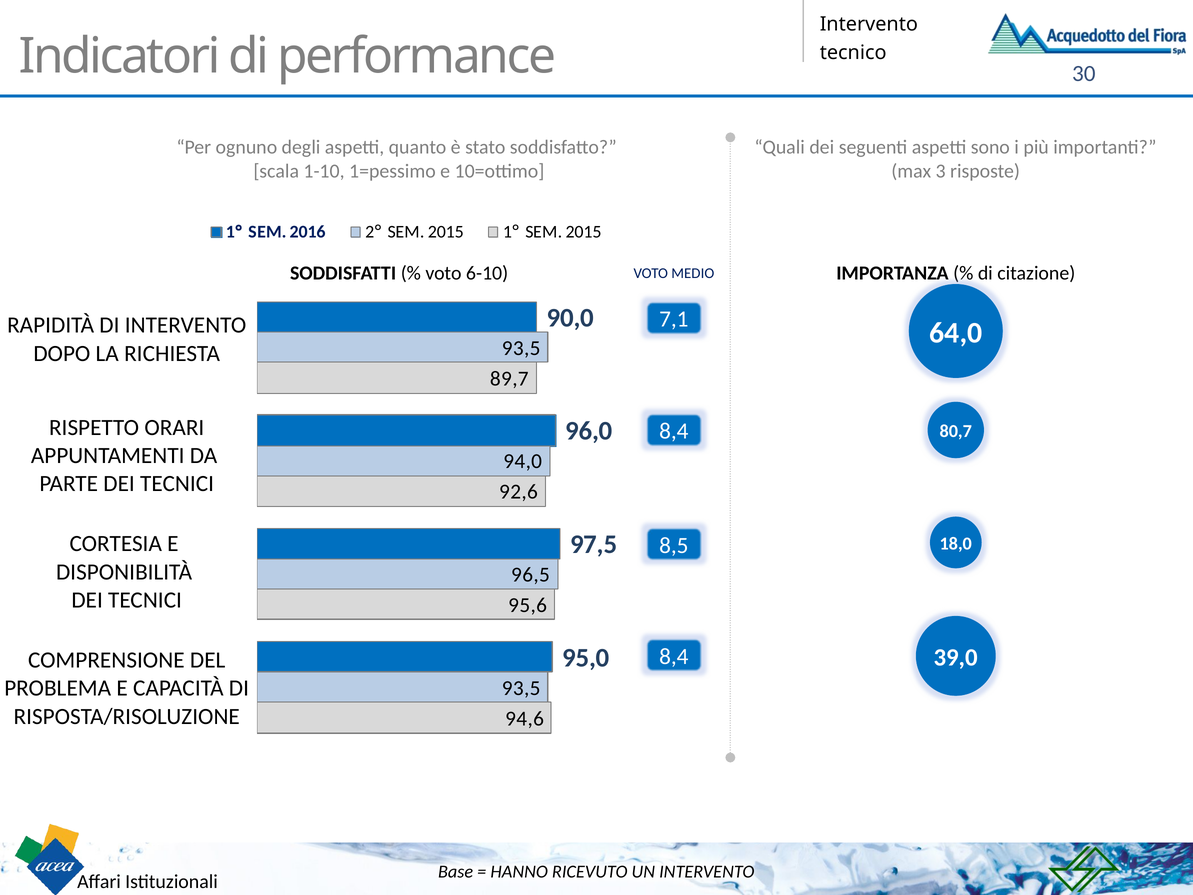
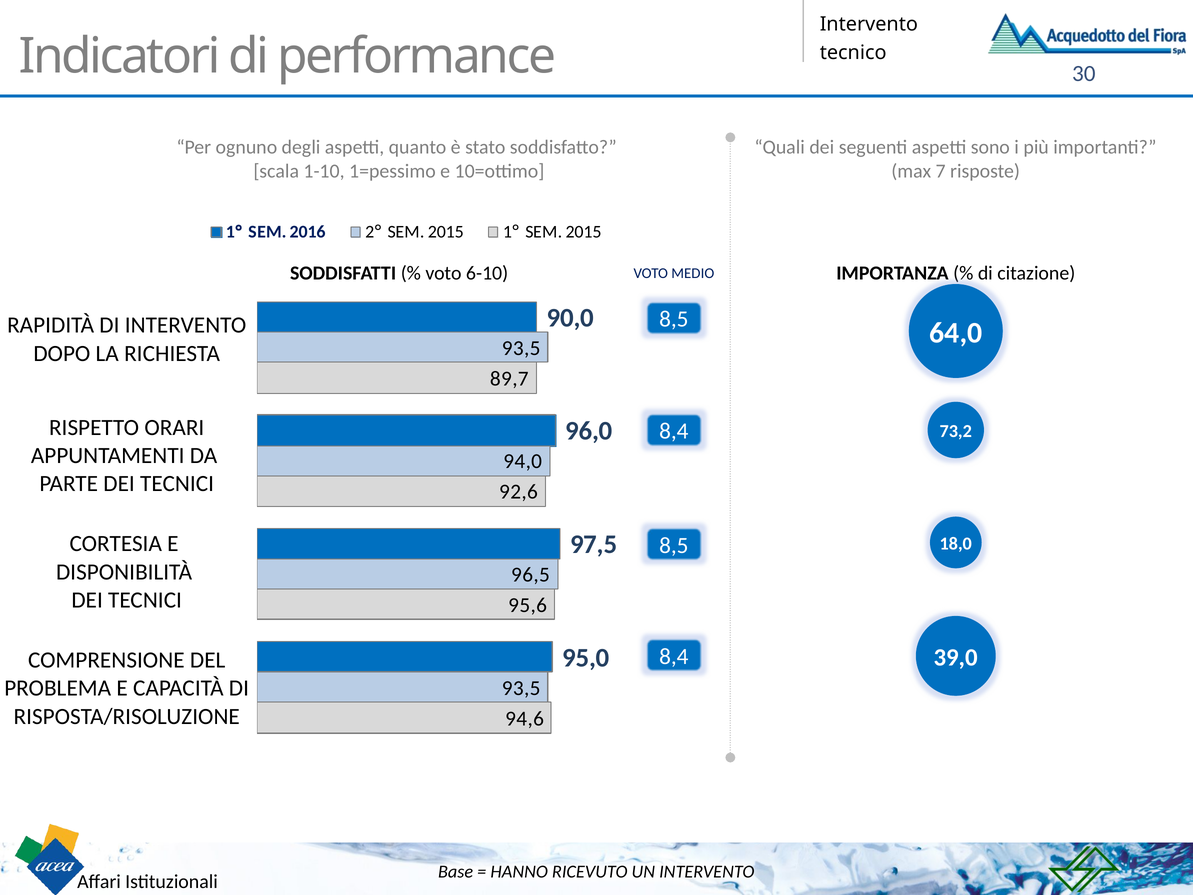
3: 3 -> 7 (941, 171)
7,1: 7,1 -> 8,5 (674, 319)
80,7: 80,7 -> 73,2 (956, 431)
